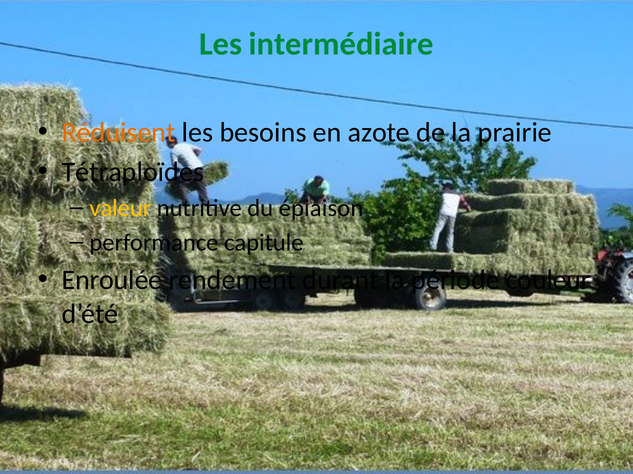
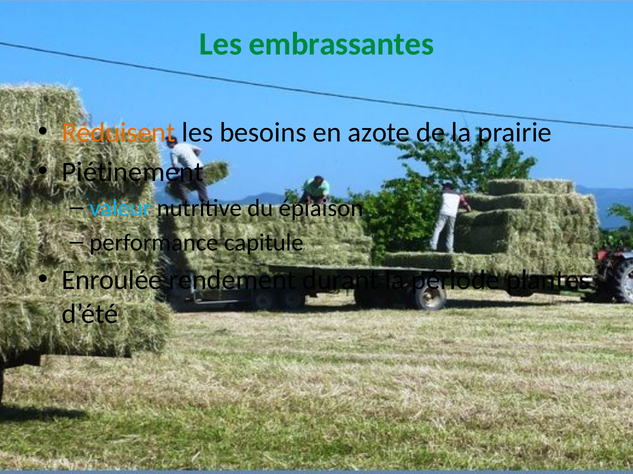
intermédiaire: intermédiaire -> embrassantes (341, 44)
Tétraploïdes: Tétraploïdes -> Piétinement (133, 172)
valeur colour: yellow -> light blue (120, 209)
couleur: couleur -> plantes (548, 281)
